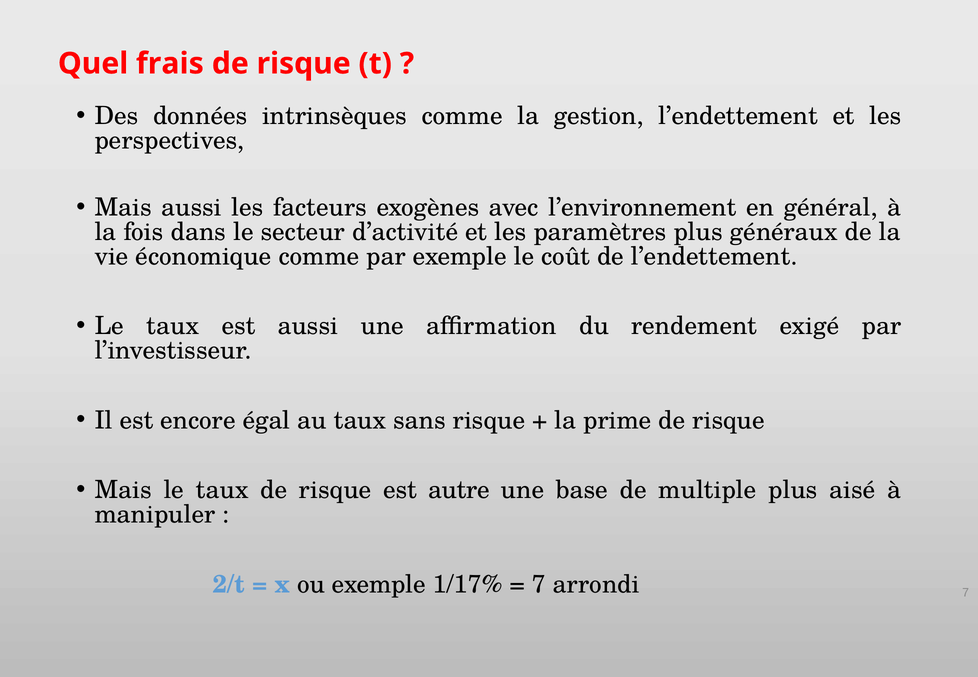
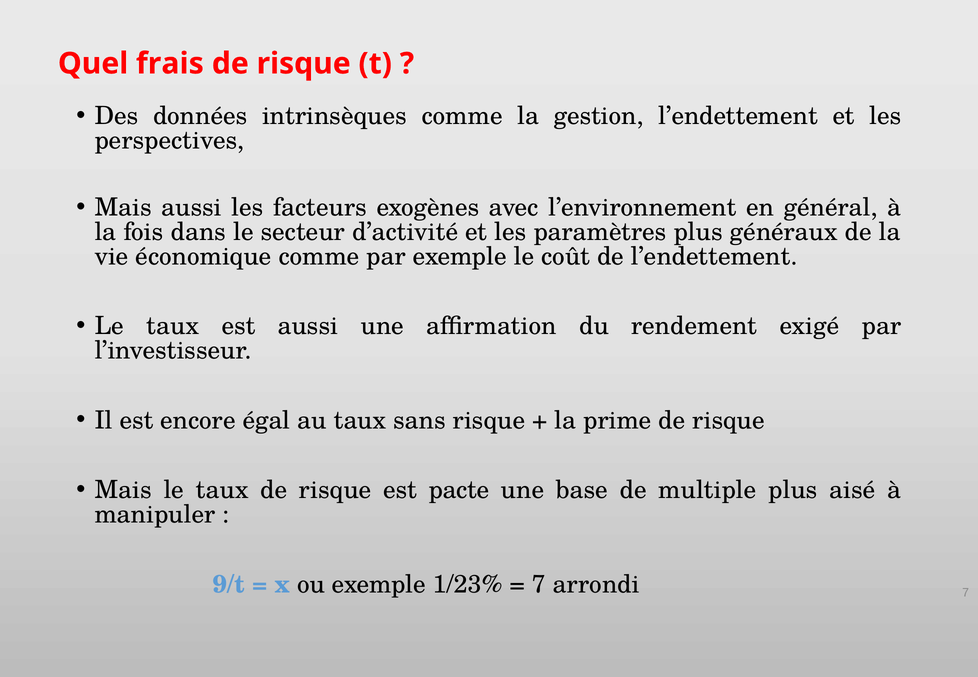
autre: autre -> pacte (459, 490)
2/t: 2/t -> 9/t (229, 584)
1/17%: 1/17% -> 1/23% (468, 584)
